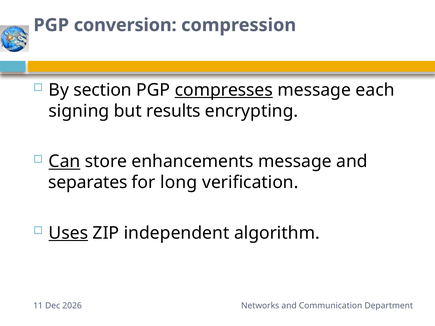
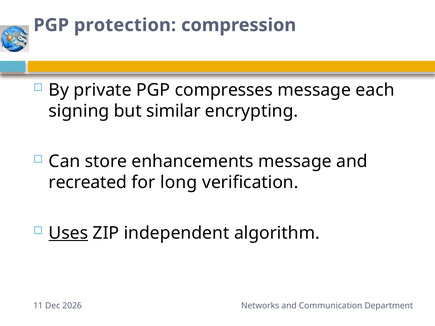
conversion: conversion -> protection (125, 25)
section: section -> private (103, 90)
compresses underline: present -> none (224, 90)
results: results -> similar (173, 111)
Can underline: present -> none (65, 162)
separates: separates -> recreated (88, 183)
